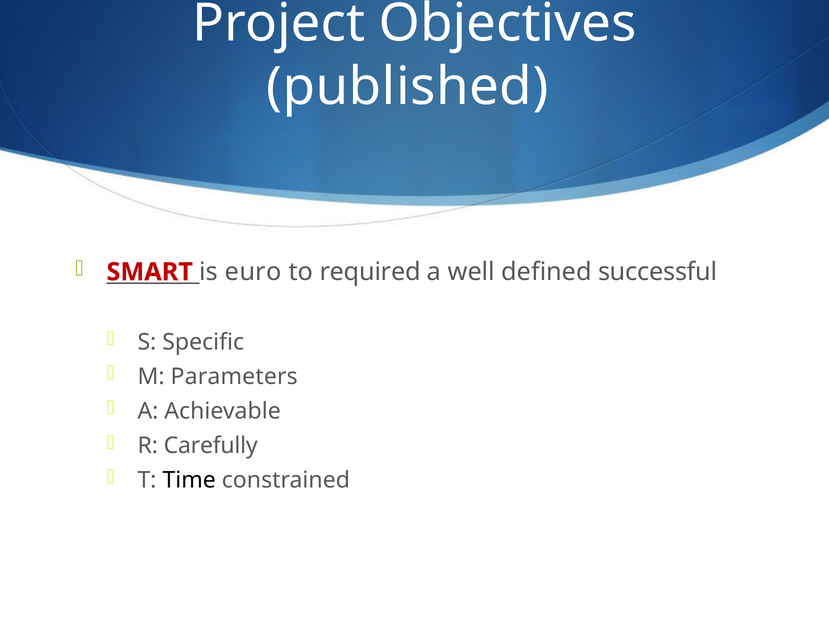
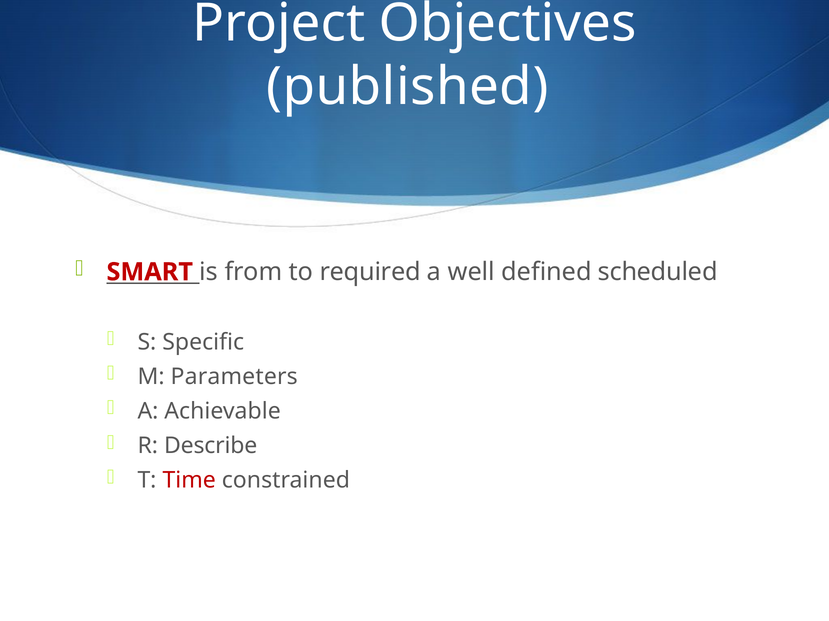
euro: euro -> from (253, 272)
successful: successful -> scheduled (658, 272)
Carefully: Carefully -> Describe (211, 446)
Time colour: black -> red (189, 481)
